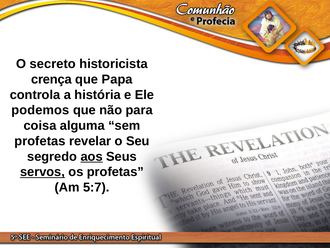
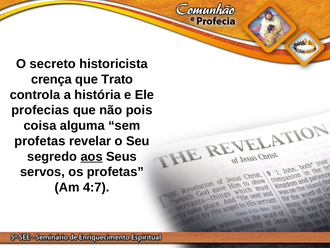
Papa: Papa -> Trato (117, 79)
podemos: podemos -> profecias (40, 110)
para: para -> pois (139, 110)
servos underline: present -> none (42, 172)
5:7: 5:7 -> 4:7 (96, 187)
